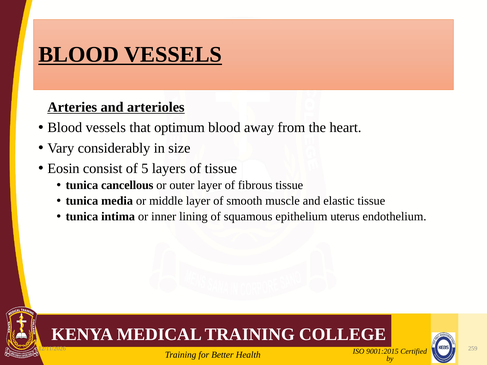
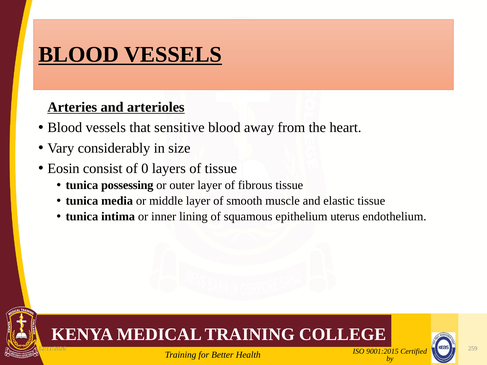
optimum: optimum -> sensitive (179, 128)
5: 5 -> 0 (145, 169)
cancellous: cancellous -> possessing (127, 185)
